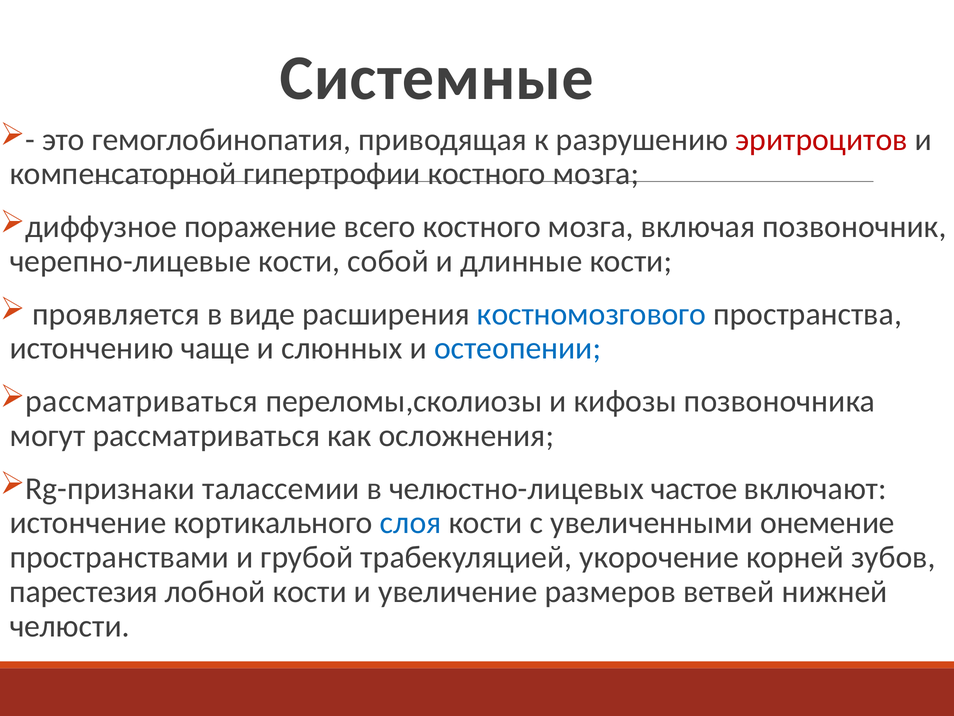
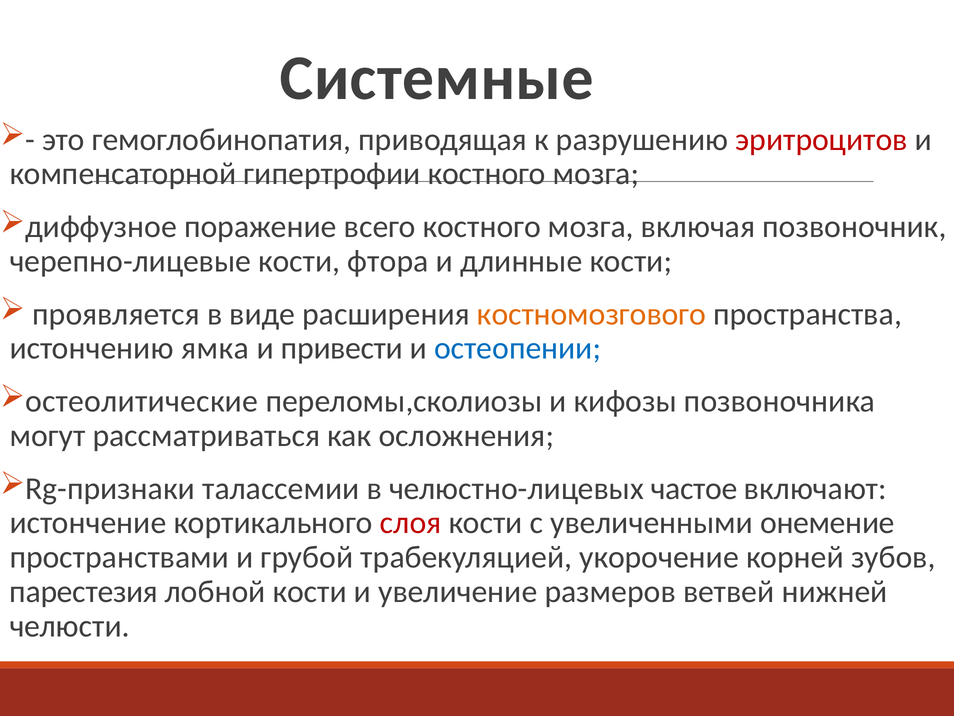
собой: собой -> фтора (388, 261)
костномозгового colour: blue -> orange (591, 314)
чаще: чаще -> ямка (215, 348)
слюнных: слюнных -> привести (342, 348)
рассматриваться: рассматриваться -> остеолитические (142, 401)
слоя colour: blue -> red (411, 523)
